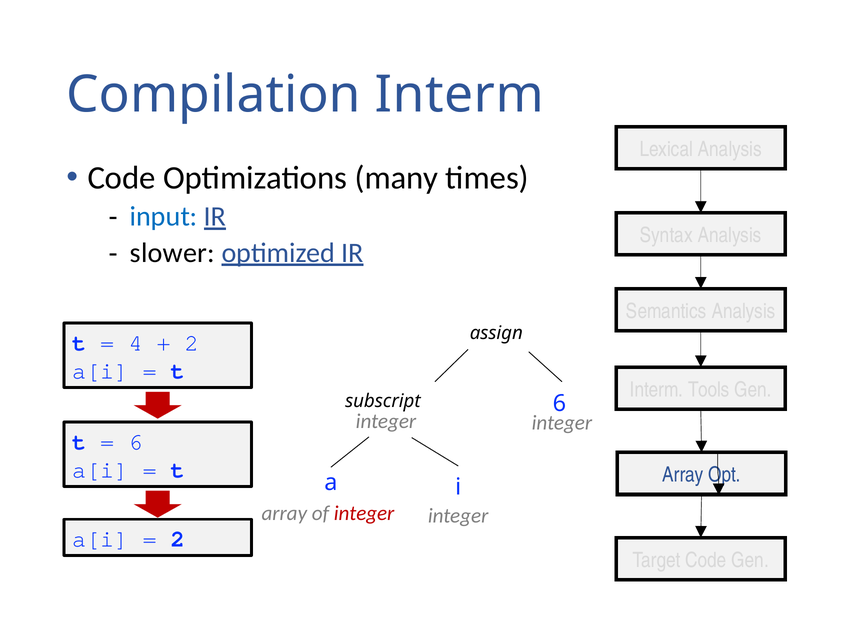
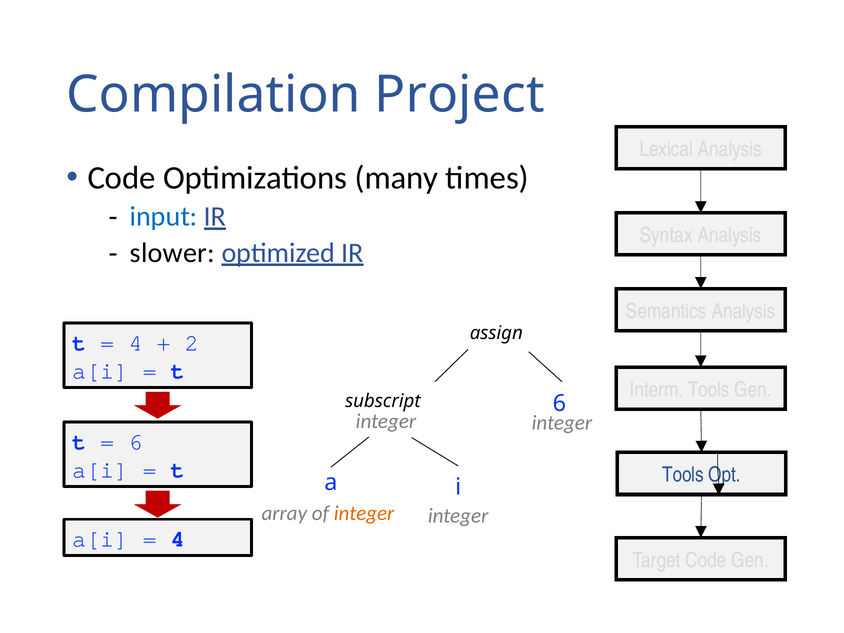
Compilation Interm: Interm -> Project (460, 95)
Array: Array -> Tools (683, 475)
integer colour: red -> orange (364, 513)
2: 2 -> 4 (178, 539)
